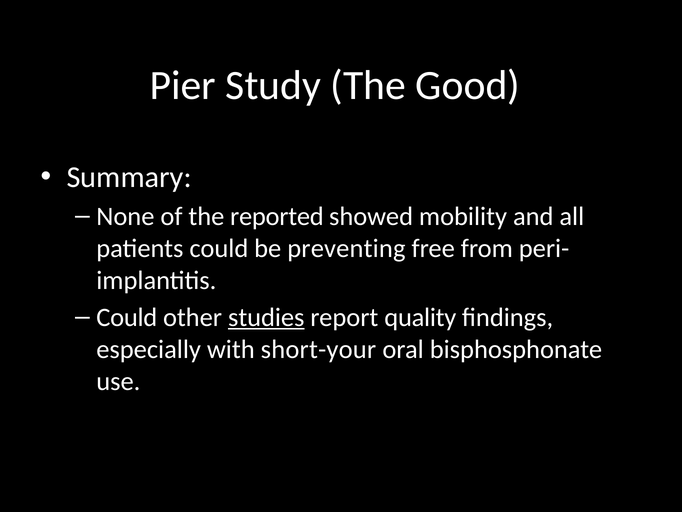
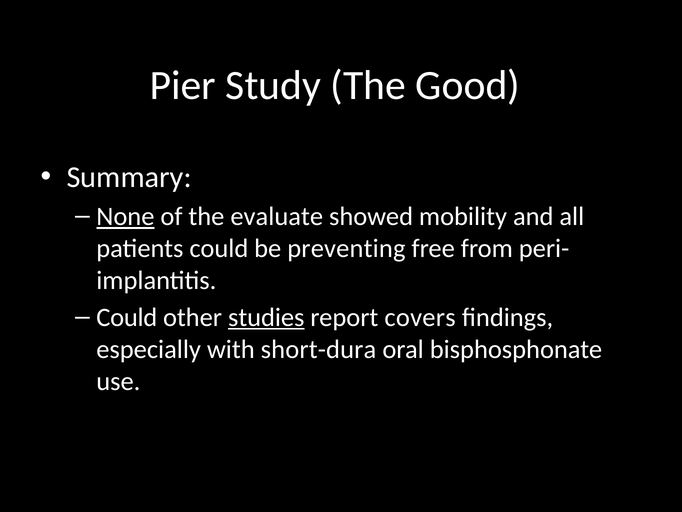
None underline: none -> present (125, 216)
reported: reported -> evaluate (277, 216)
quality: quality -> covers (420, 317)
short-your: short-your -> short-dura (318, 349)
